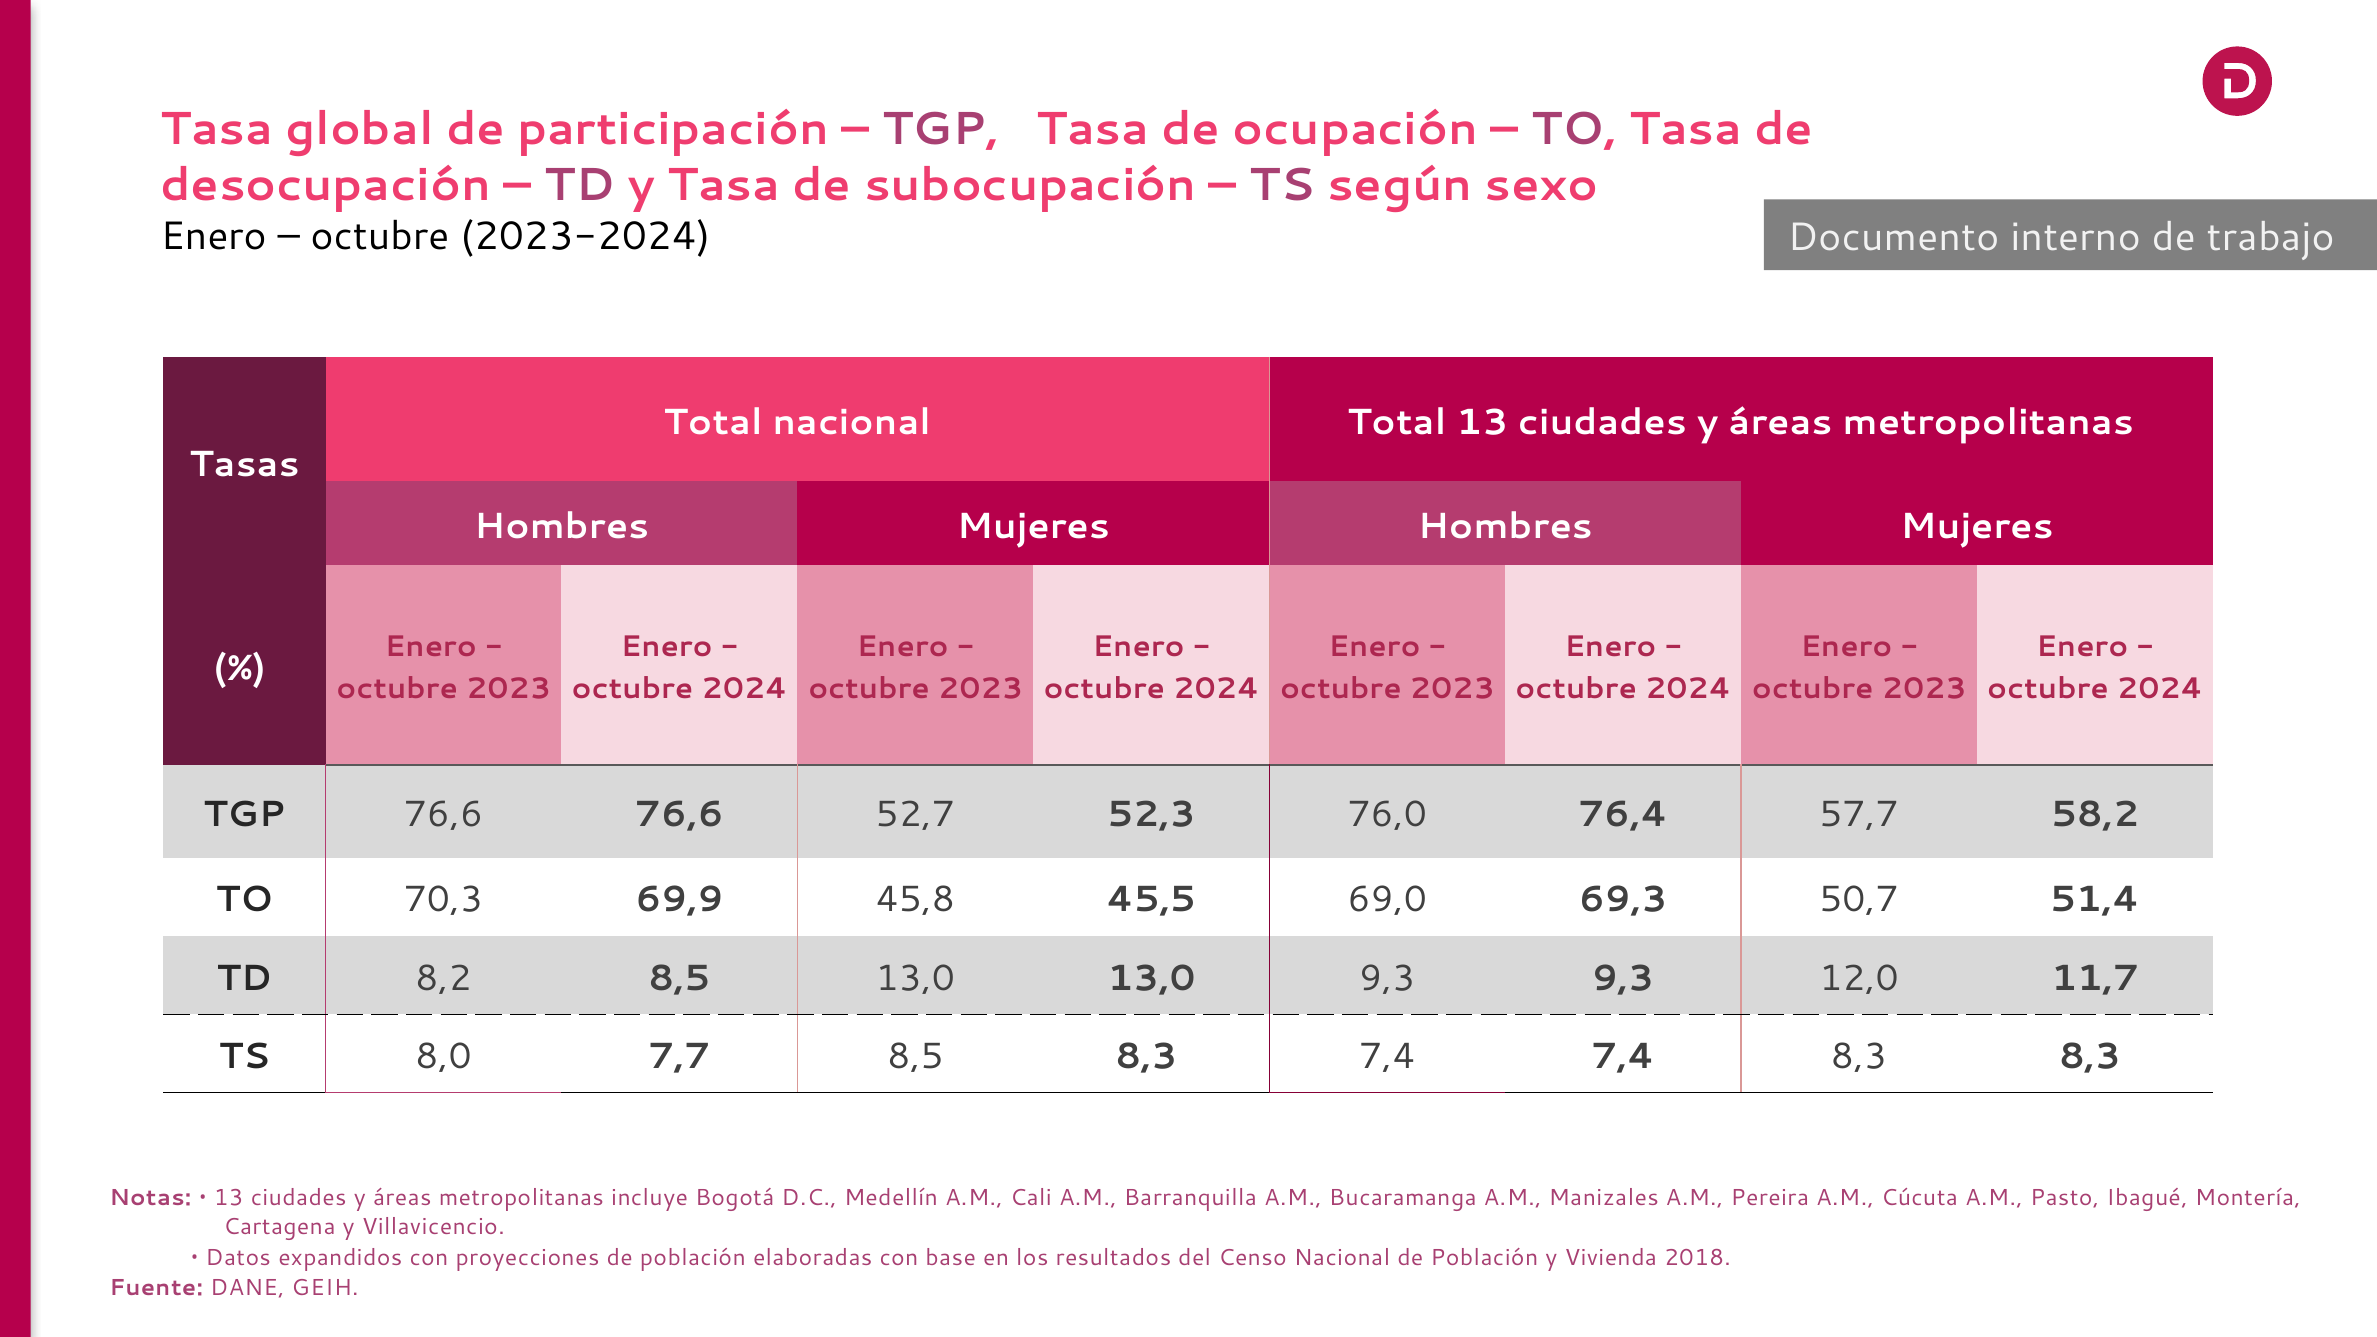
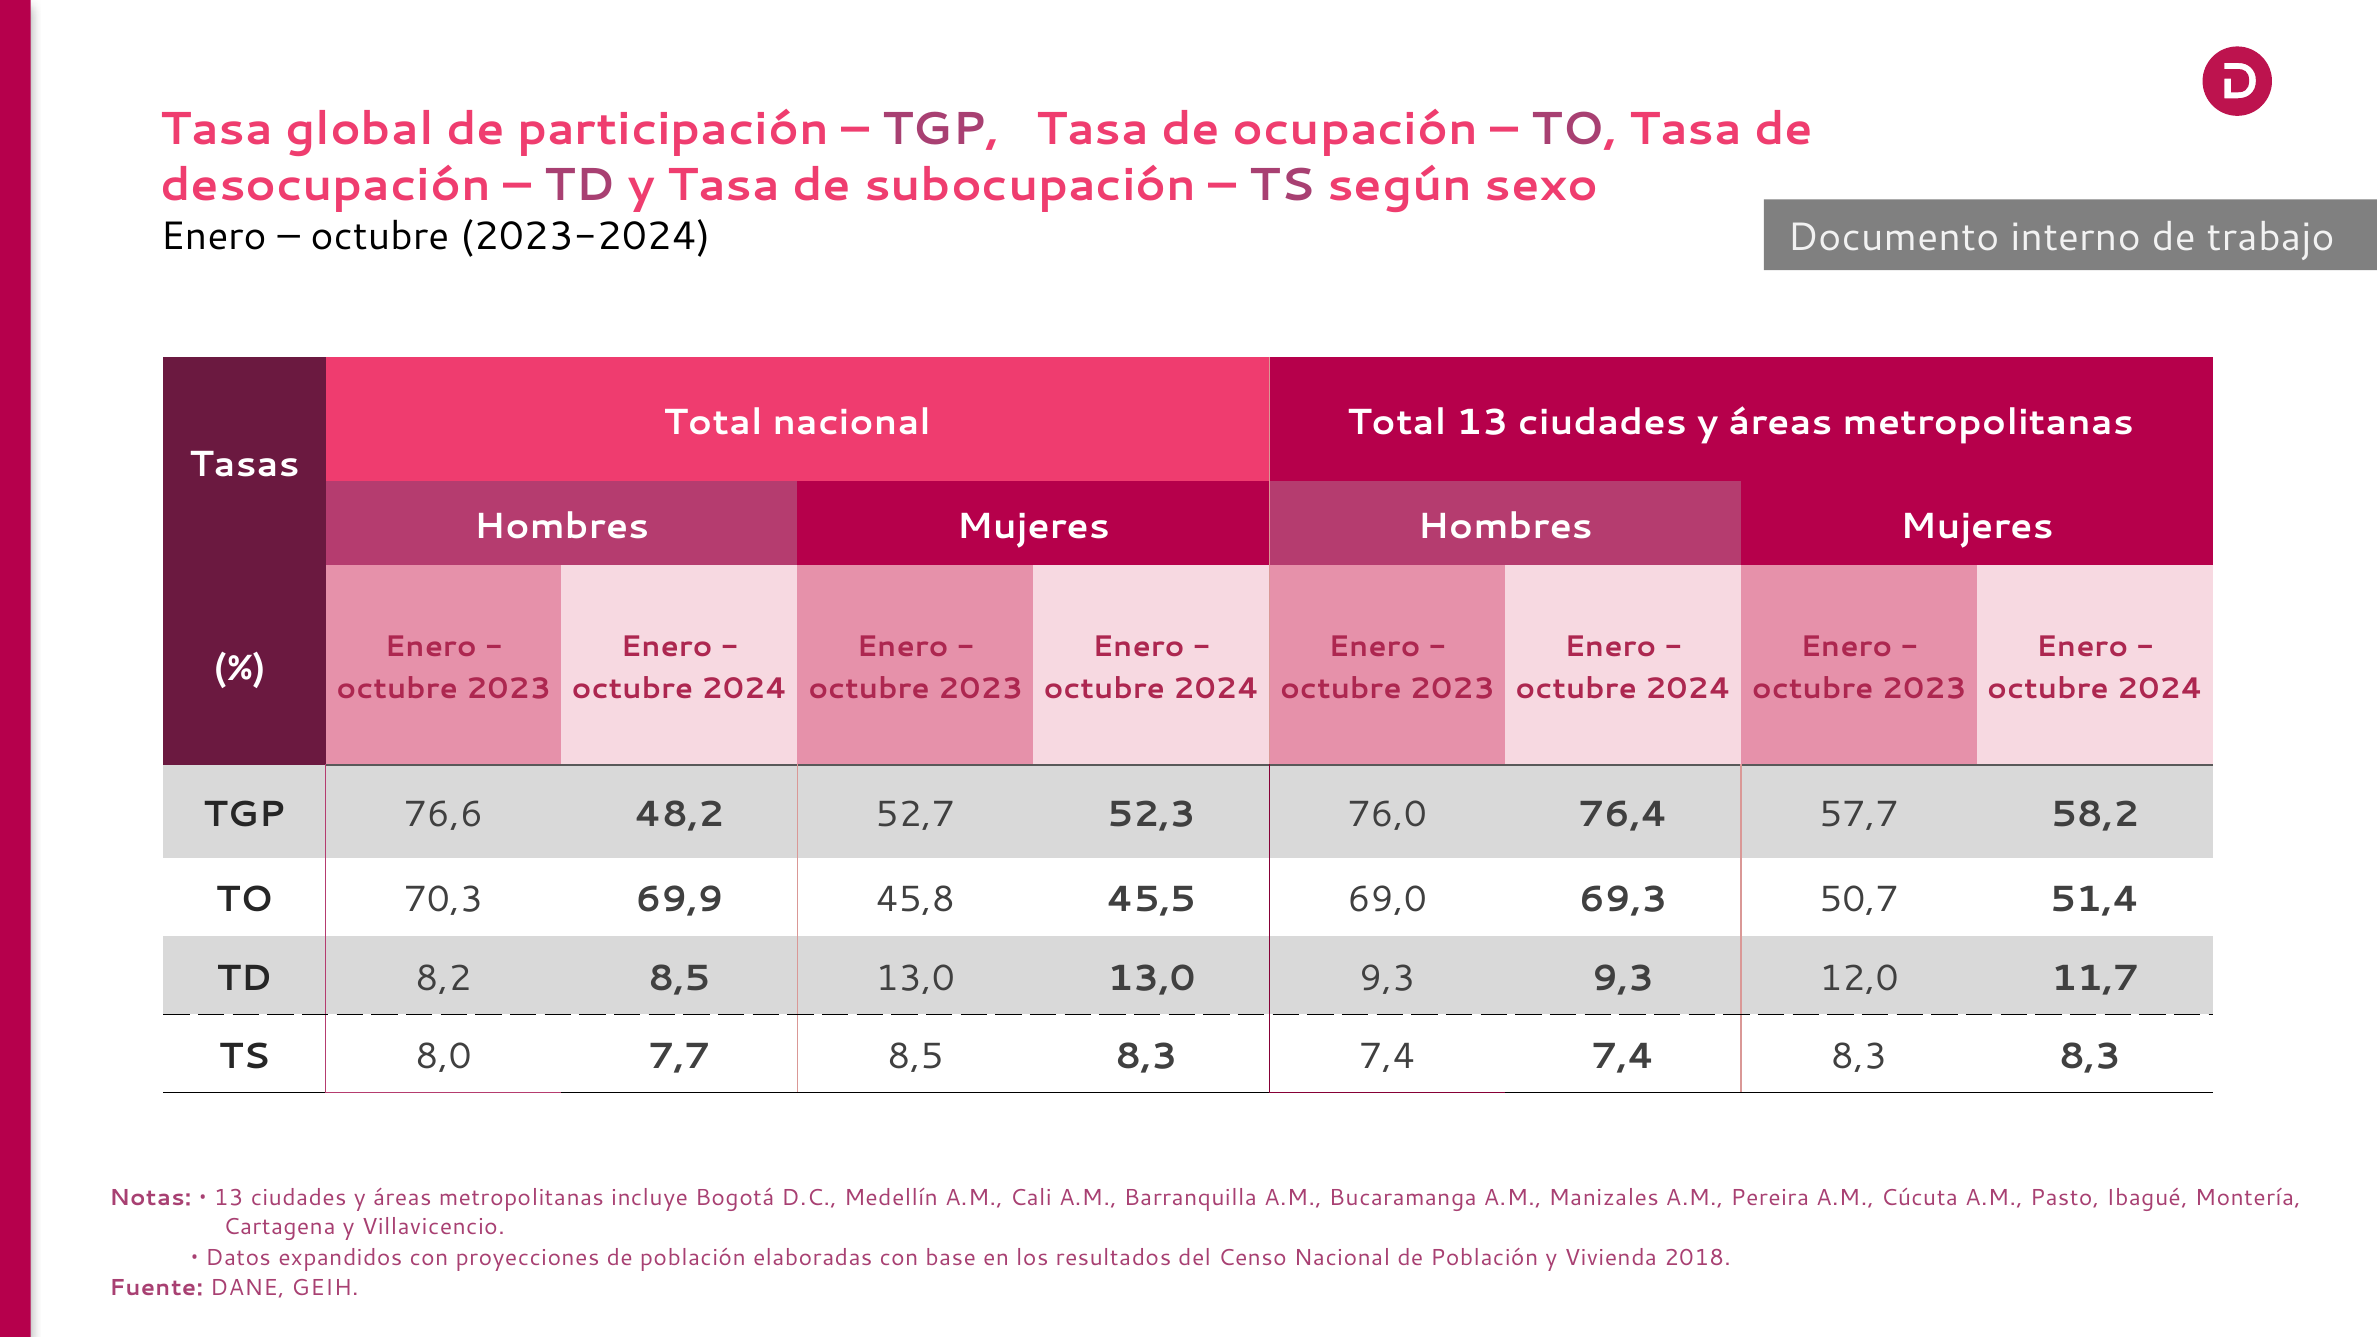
76,6 76,6: 76,6 -> 48,2 (679, 815)
